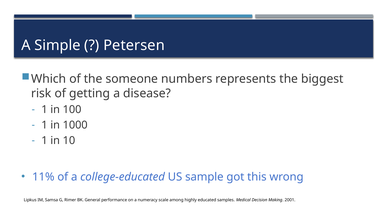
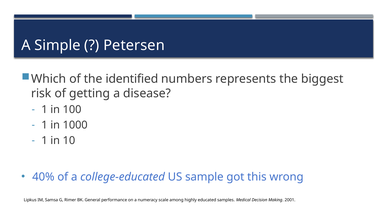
someone: someone -> identified (132, 79)
11%: 11% -> 40% (43, 177)
